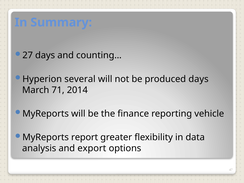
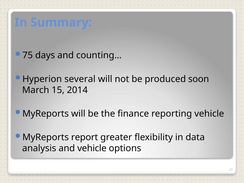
27: 27 -> 75 (28, 55)
produced days: days -> soon (199, 79)
71: 71 -> 15 (58, 90)
and export: export -> vehicle (92, 148)
